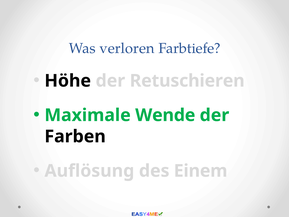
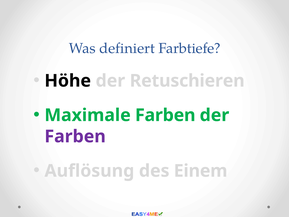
verloren: verloren -> definiert (127, 48)
Maximale Wende: Wende -> Farben (165, 115)
Farben colour: black -> purple (75, 136)
